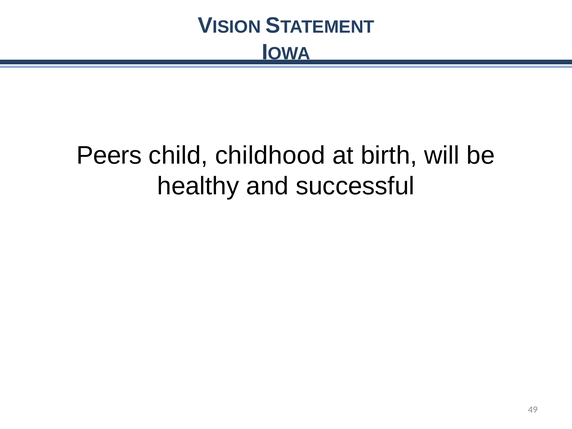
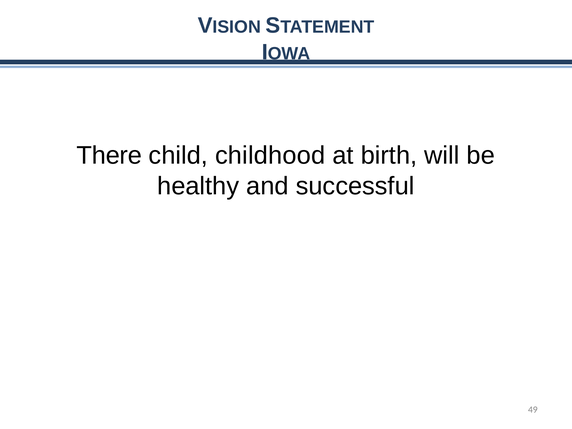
Peers: Peers -> There (109, 156)
